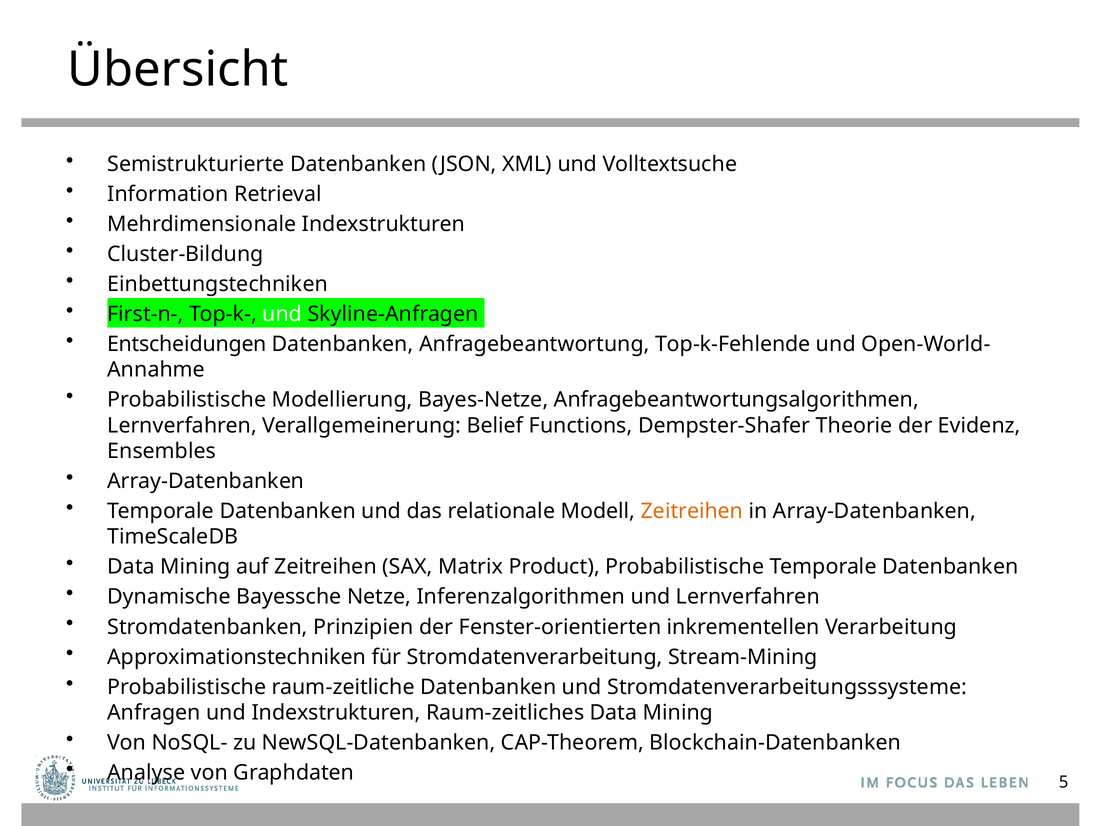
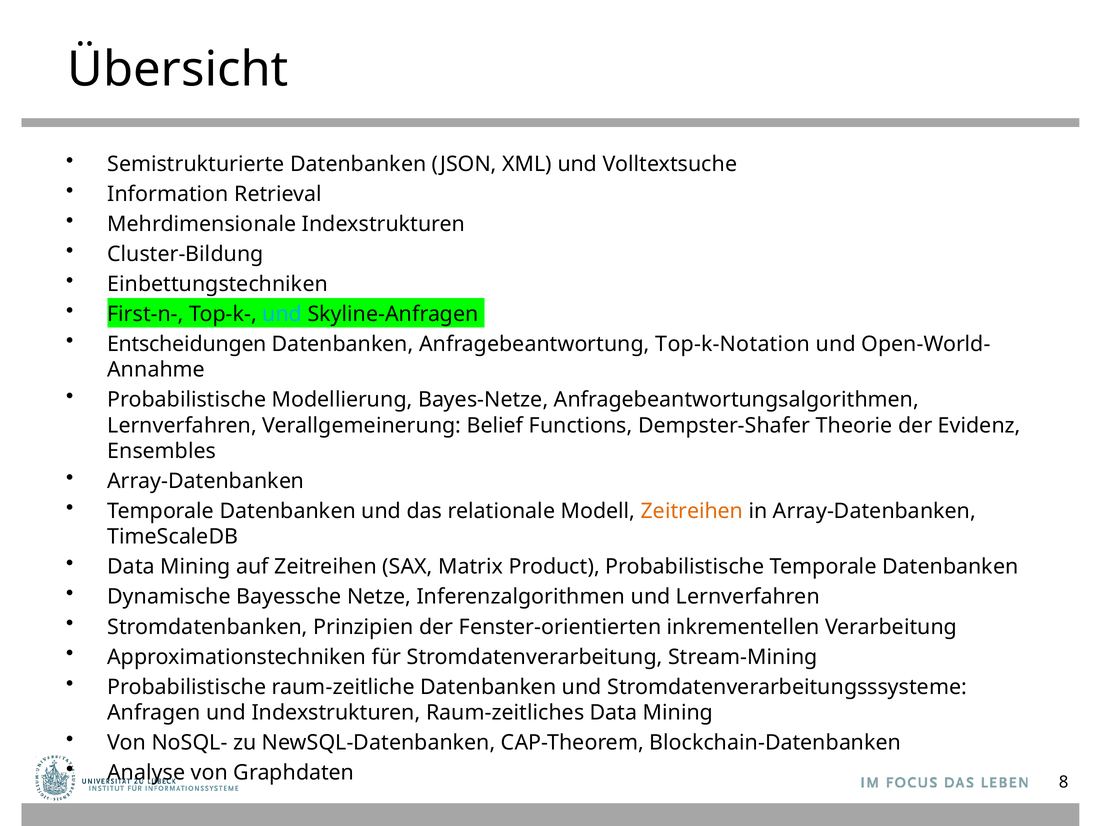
und colour: white -> light blue (282, 314)
Top-k-Fehlende: Top-k-Fehlende -> Top-k-Notation (733, 344)
5: 5 -> 8 (1064, 782)
